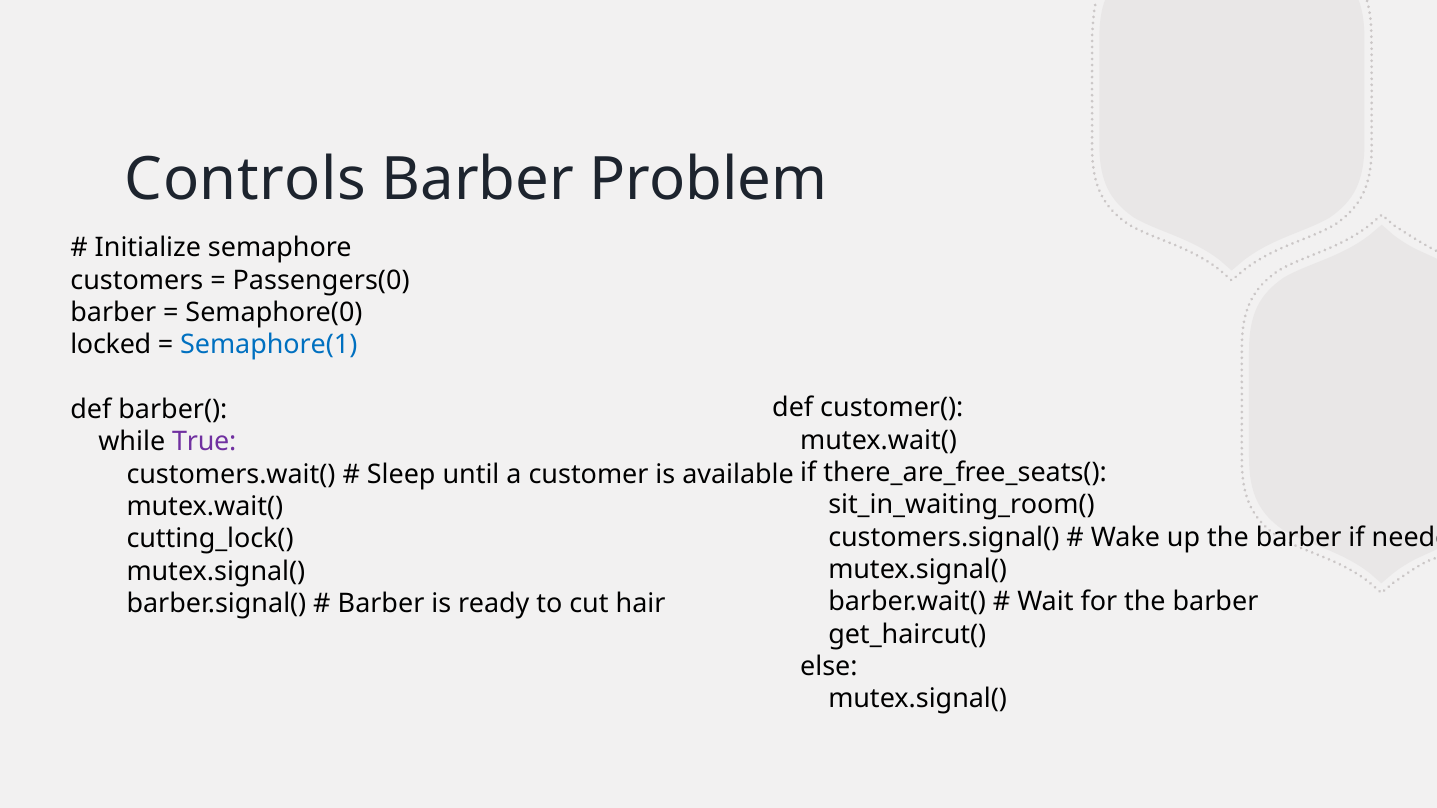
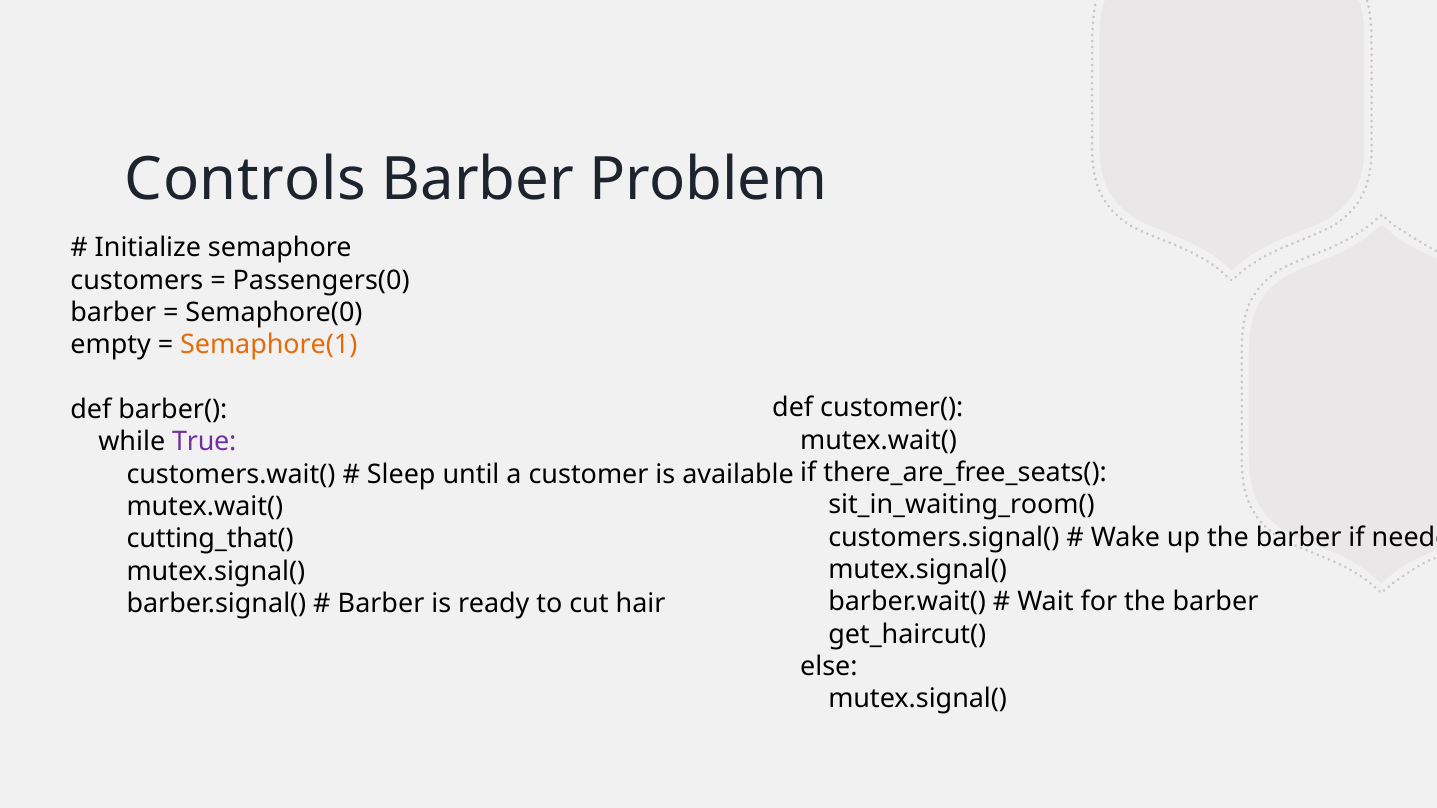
locked: locked -> empty (111, 345)
Semaphore(1 colour: blue -> orange (269, 345)
cutting_lock(: cutting_lock( -> cutting_that( (210, 539)
